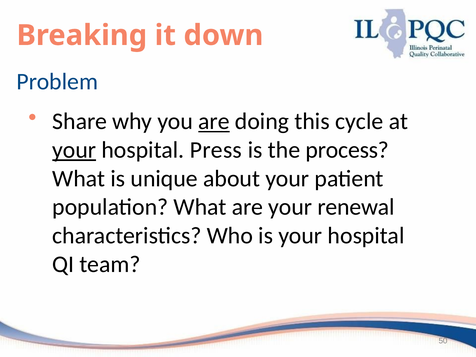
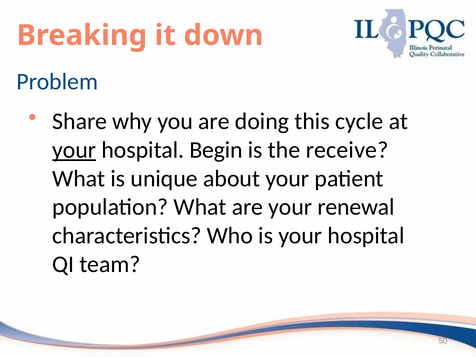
are underline: present -> none (214, 121)
Press: Press -> Begin (216, 150)
process: process -> receive (347, 150)
